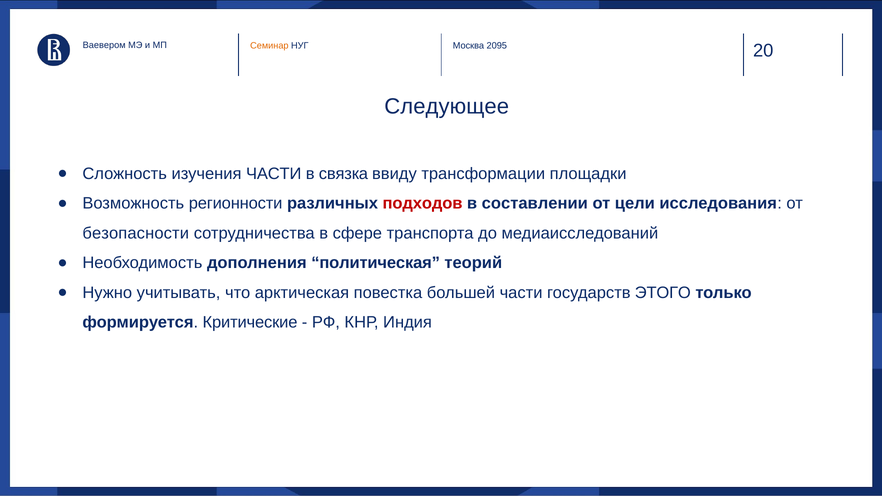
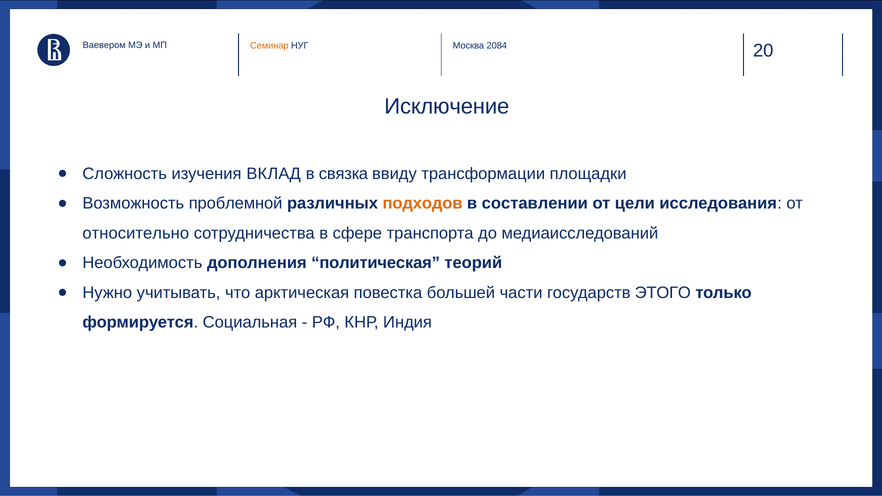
2095: 2095 -> 2084 (497, 46)
Следующее: Следующее -> Исключение (447, 107)
изучения ЧАСТИ: ЧАСТИ -> ВКЛАД (274, 174)
регионности: регионности -> проблемной (236, 204)
подходов colour: red -> orange (423, 204)
безопасности: безопасности -> относительно (136, 233)
Критические: Критические -> Социальная (250, 323)
